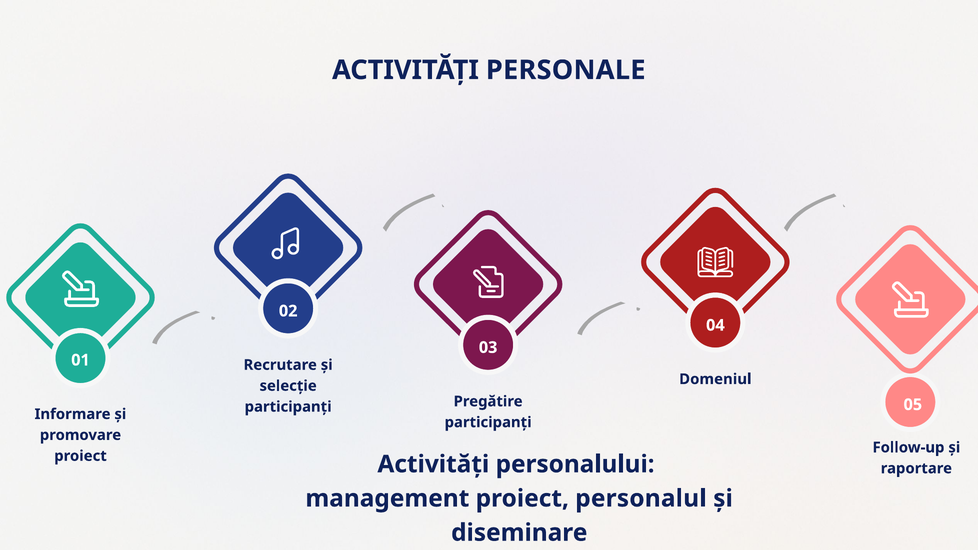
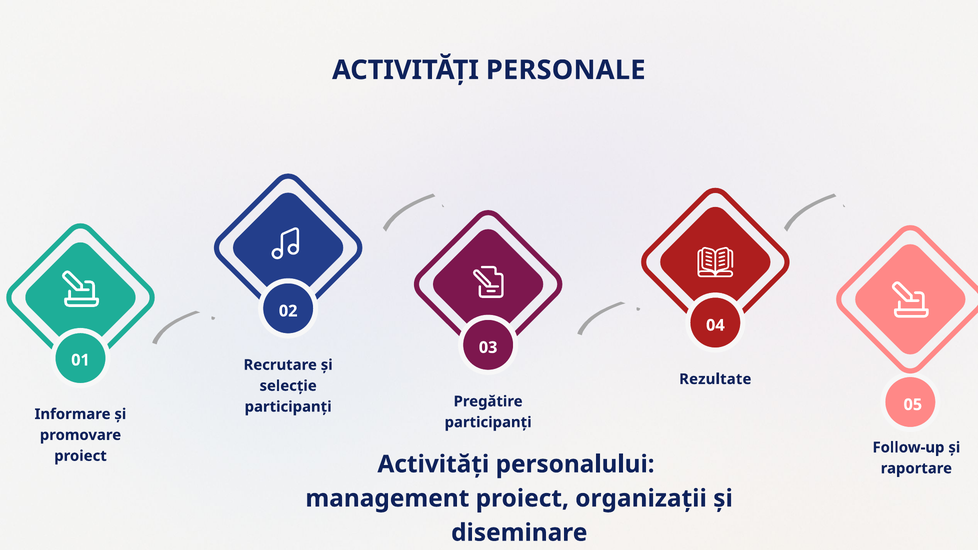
Domeniul: Domeniul -> Rezultate (715, 379)
personalul: personalul -> organizații (641, 499)
